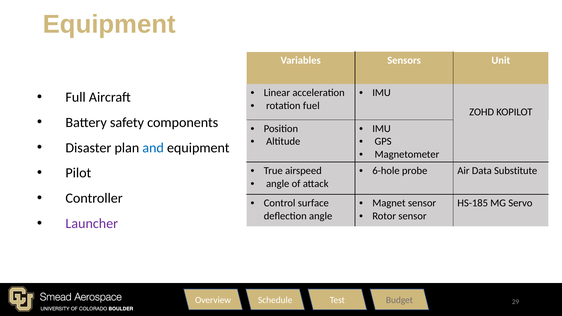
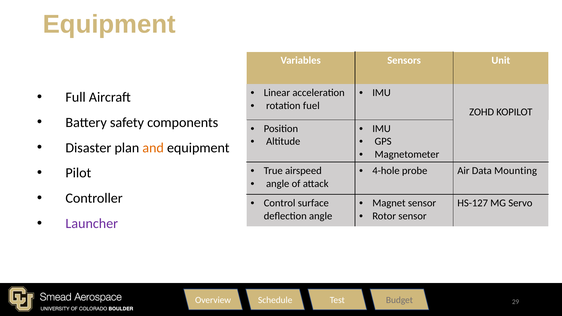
and colour: blue -> orange (153, 148)
6-hole: 6-hole -> 4-hole (386, 171)
Substitute: Substitute -> Mounting (516, 171)
HS-185: HS-185 -> HS-127 (473, 203)
